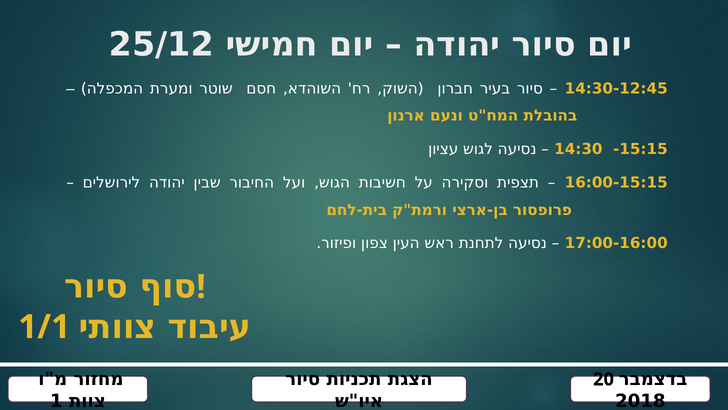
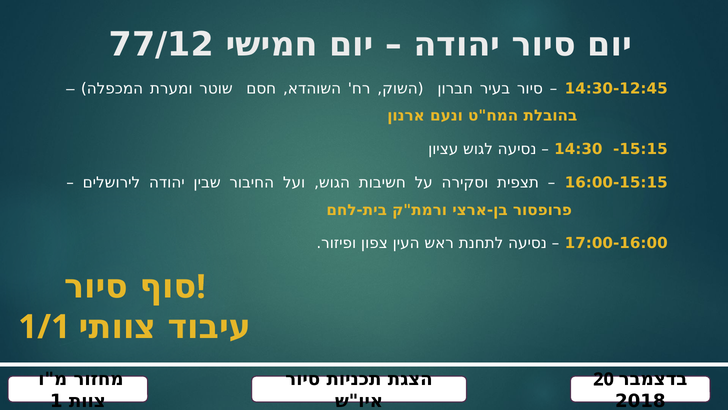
25/12: 25/12 -> 77/12 (161, 45)
